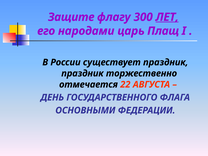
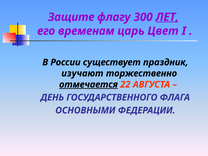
народами: народами -> временам (86, 31)
Плащ: Плащ -> Цвет (163, 31)
праздник: праздник -> изучают (82, 73)
отмечается underline: none -> present (88, 84)
